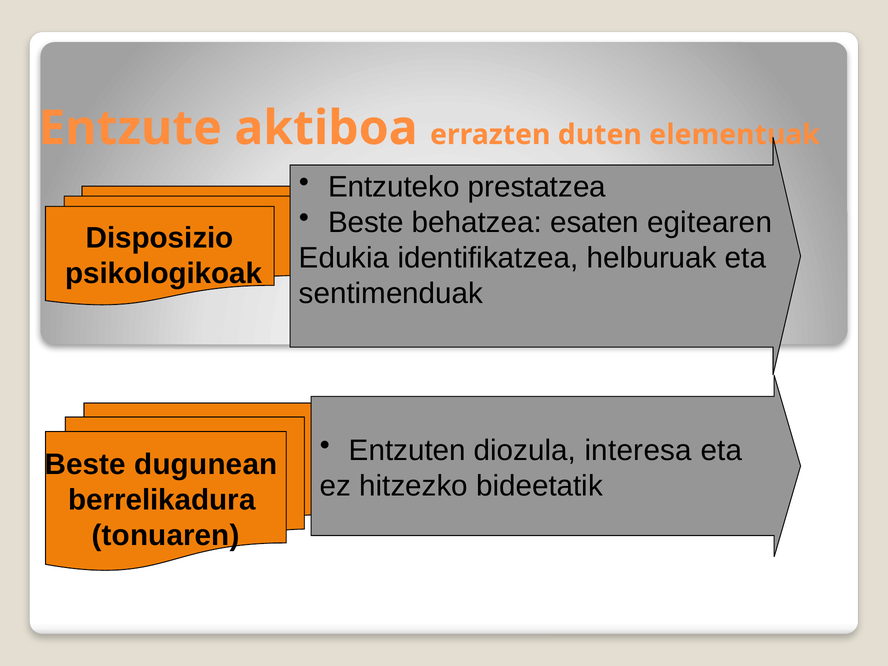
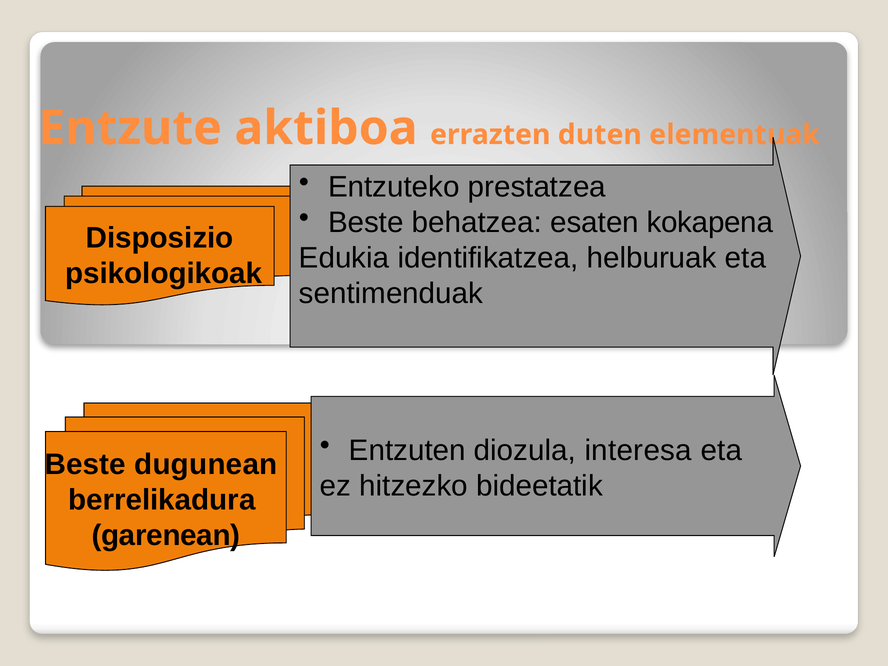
egitearen: egitearen -> kokapena (710, 223)
tonuaren: tonuaren -> garenean (166, 536)
